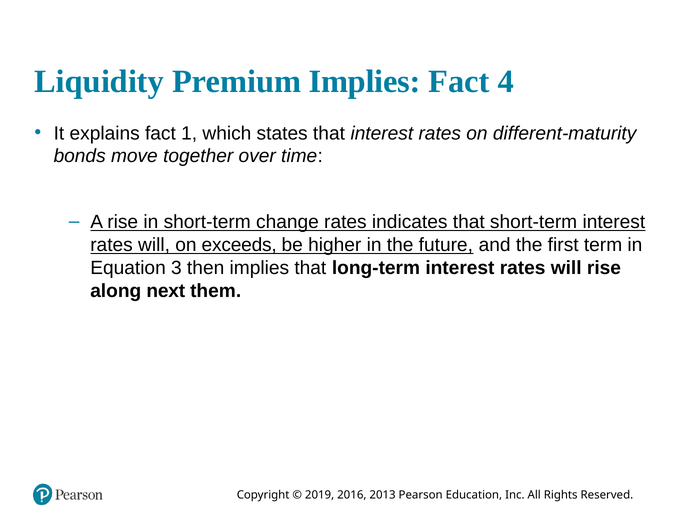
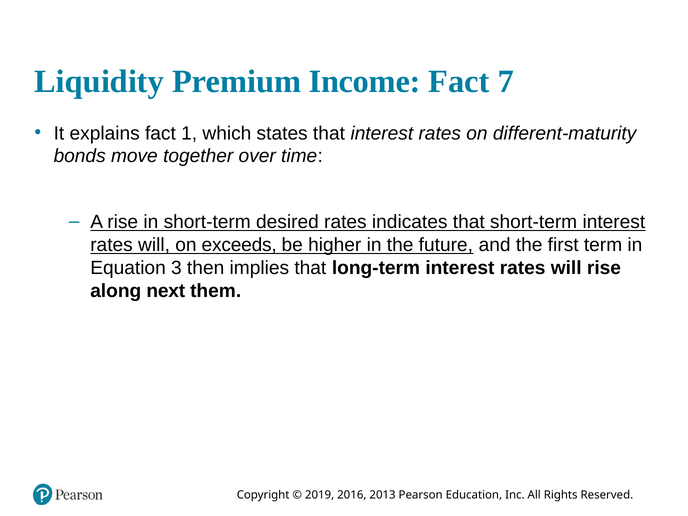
Premium Implies: Implies -> Income (365, 82)
4: 4 -> 7 (506, 82)
change: change -> desired (287, 222)
